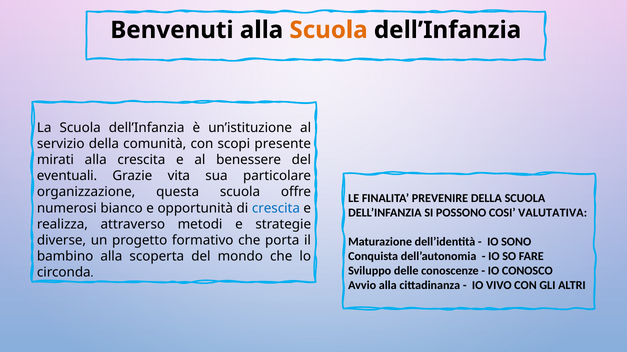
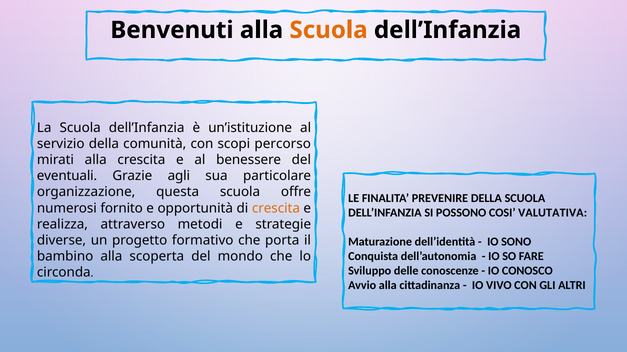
presente: presente -> percorso (283, 144)
vita: vita -> agli (179, 176)
bianco: bianco -> fornito (122, 209)
crescita colour: blue -> orange (276, 209)
